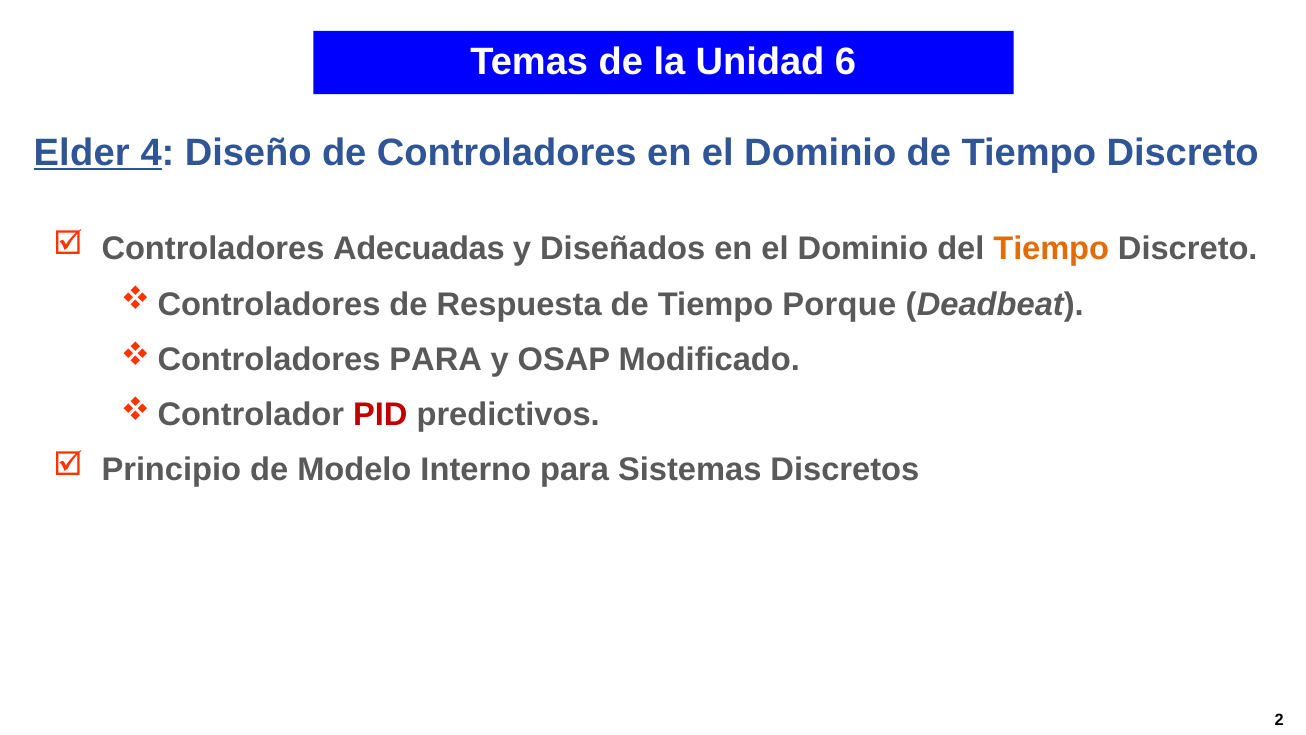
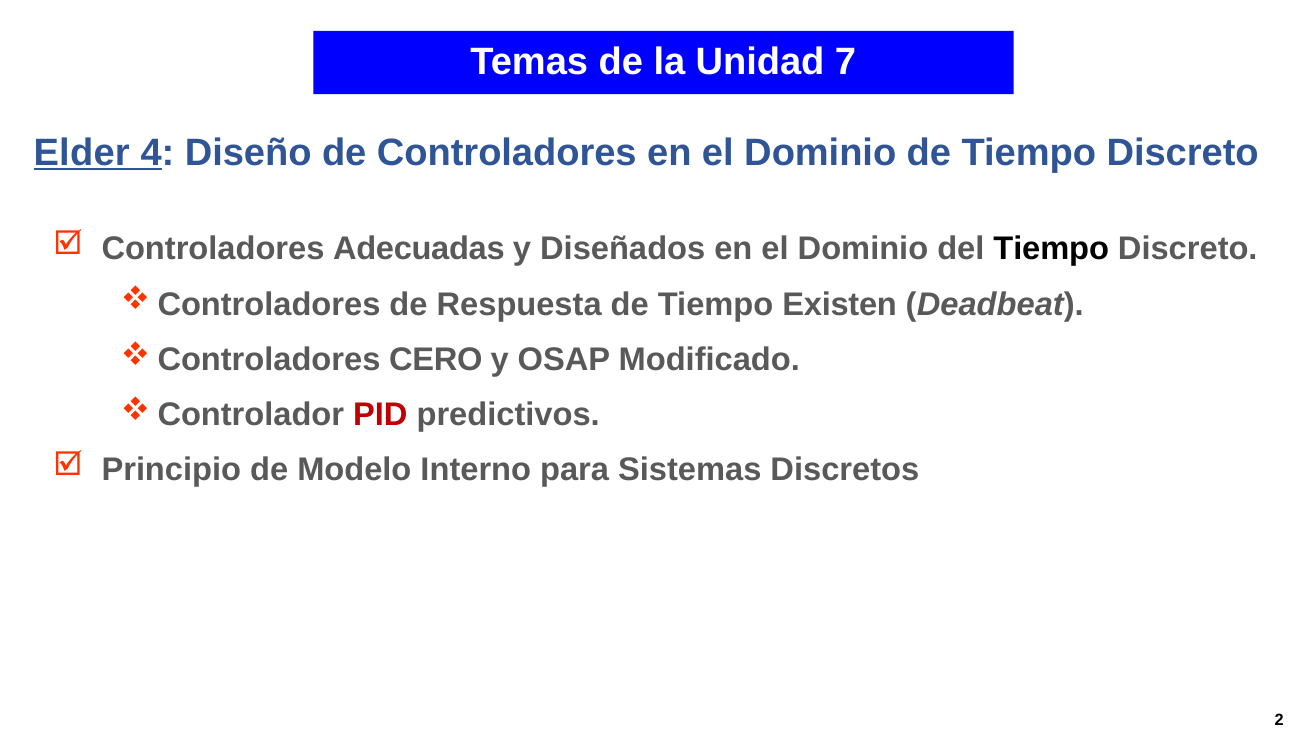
6: 6 -> 7 (846, 62)
Tiempo colour: orange -> black (1051, 249)
Porque: Porque -> Existen (840, 304)
PARA: PARA -> CERO (436, 359)
